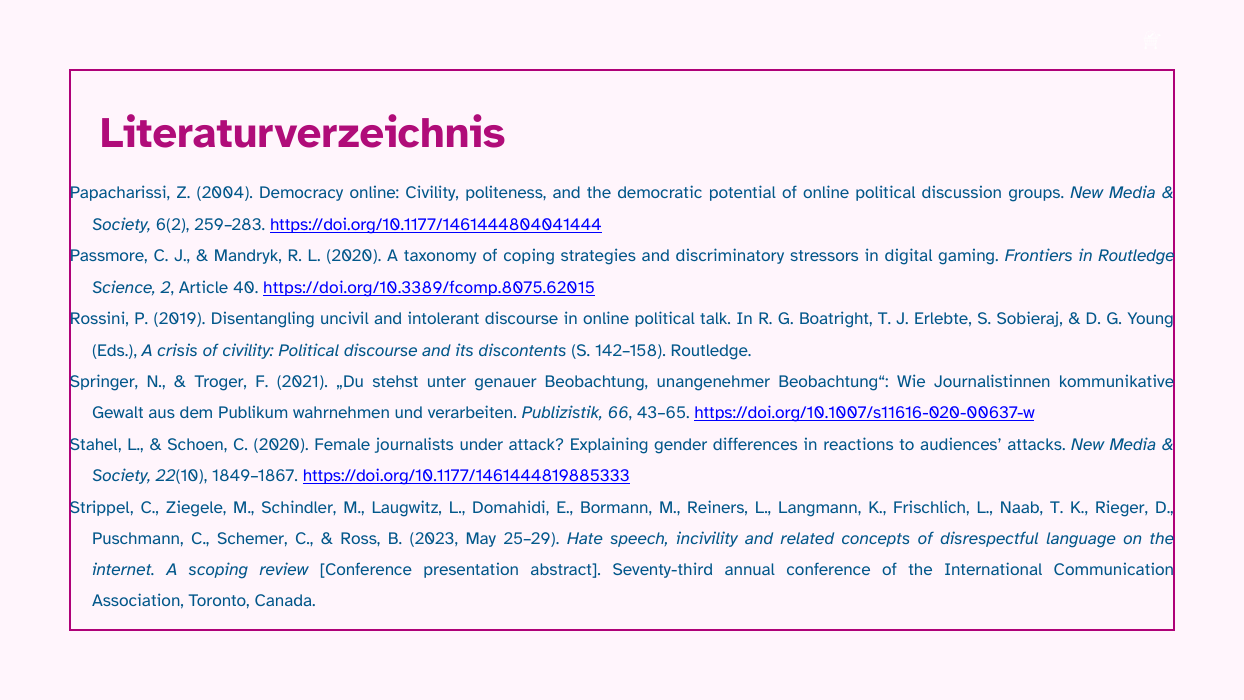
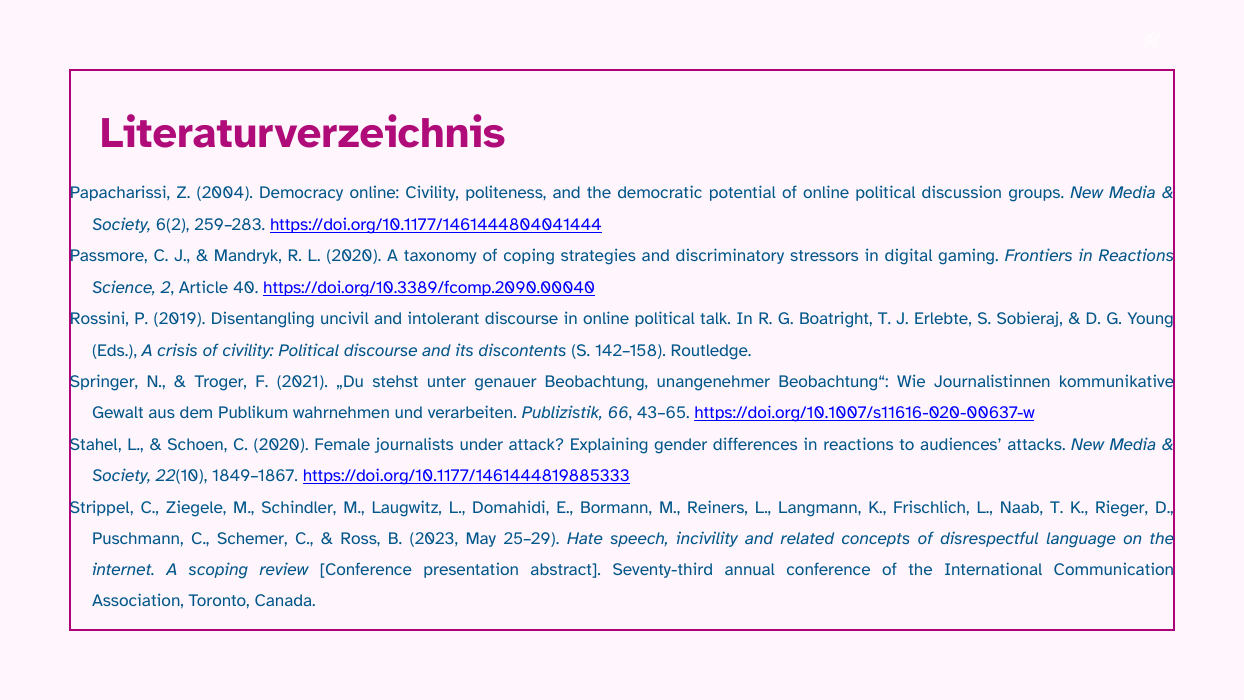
Frontiers in Routledge: Routledge -> Reactions (1136, 256)
https://doi.org/10.3389/fcomp.8075.62015: https://doi.org/10.3389/fcomp.8075.62015 -> https://doi.org/10.3389/fcomp.2090.00040 (429, 287)
